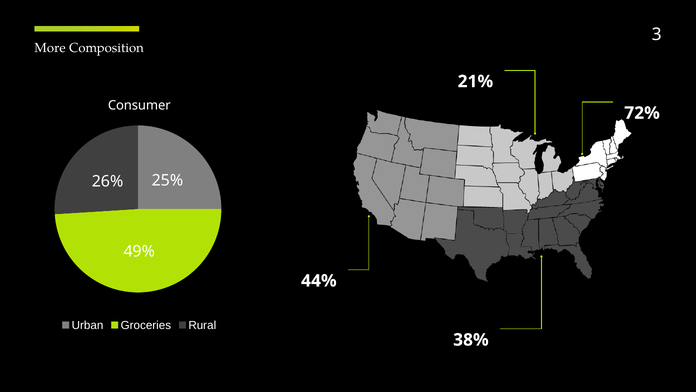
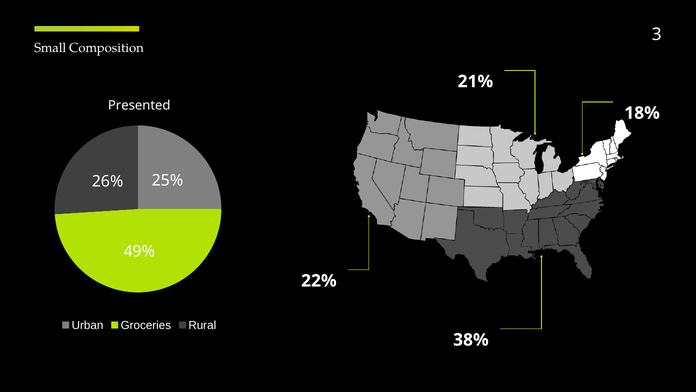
More: More -> Small (50, 48)
Consumer: Consumer -> Presented (139, 105)
72%: 72% -> 18% (642, 113)
44%: 44% -> 22% (319, 280)
